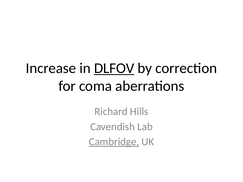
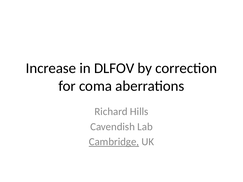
DLFOV underline: present -> none (114, 68)
